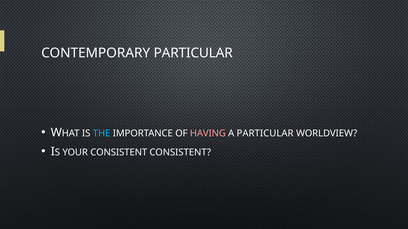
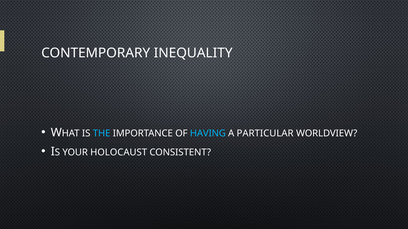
CONTEMPORARY PARTICULAR: PARTICULAR -> INEQUALITY (193, 53)
HAVING colour: pink -> light blue (208, 134)
YOUR CONSISTENT: CONSISTENT -> HOLOCAUST (119, 153)
